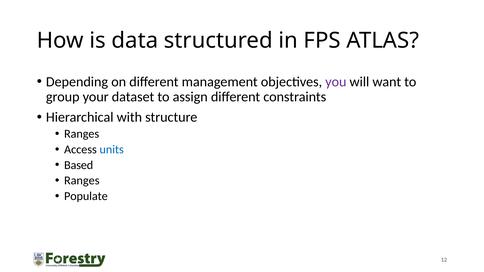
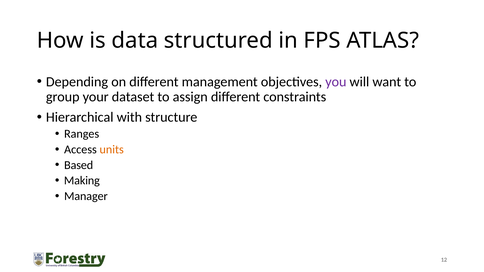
units colour: blue -> orange (112, 150)
Ranges: Ranges -> Making (82, 181)
Populate: Populate -> Manager (86, 196)
